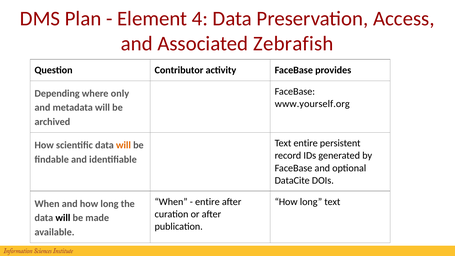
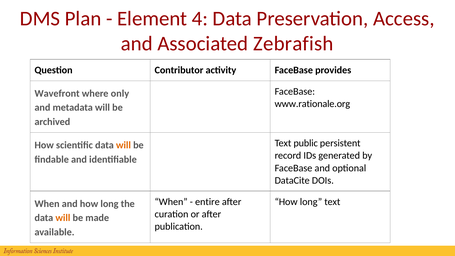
Depending: Depending -> Wavefront (57, 93)
www.yourself.org: www.yourself.org -> www.rationale.org (312, 104)
Text entire: entire -> public (306, 143)
will colour: black -> orange (63, 218)
